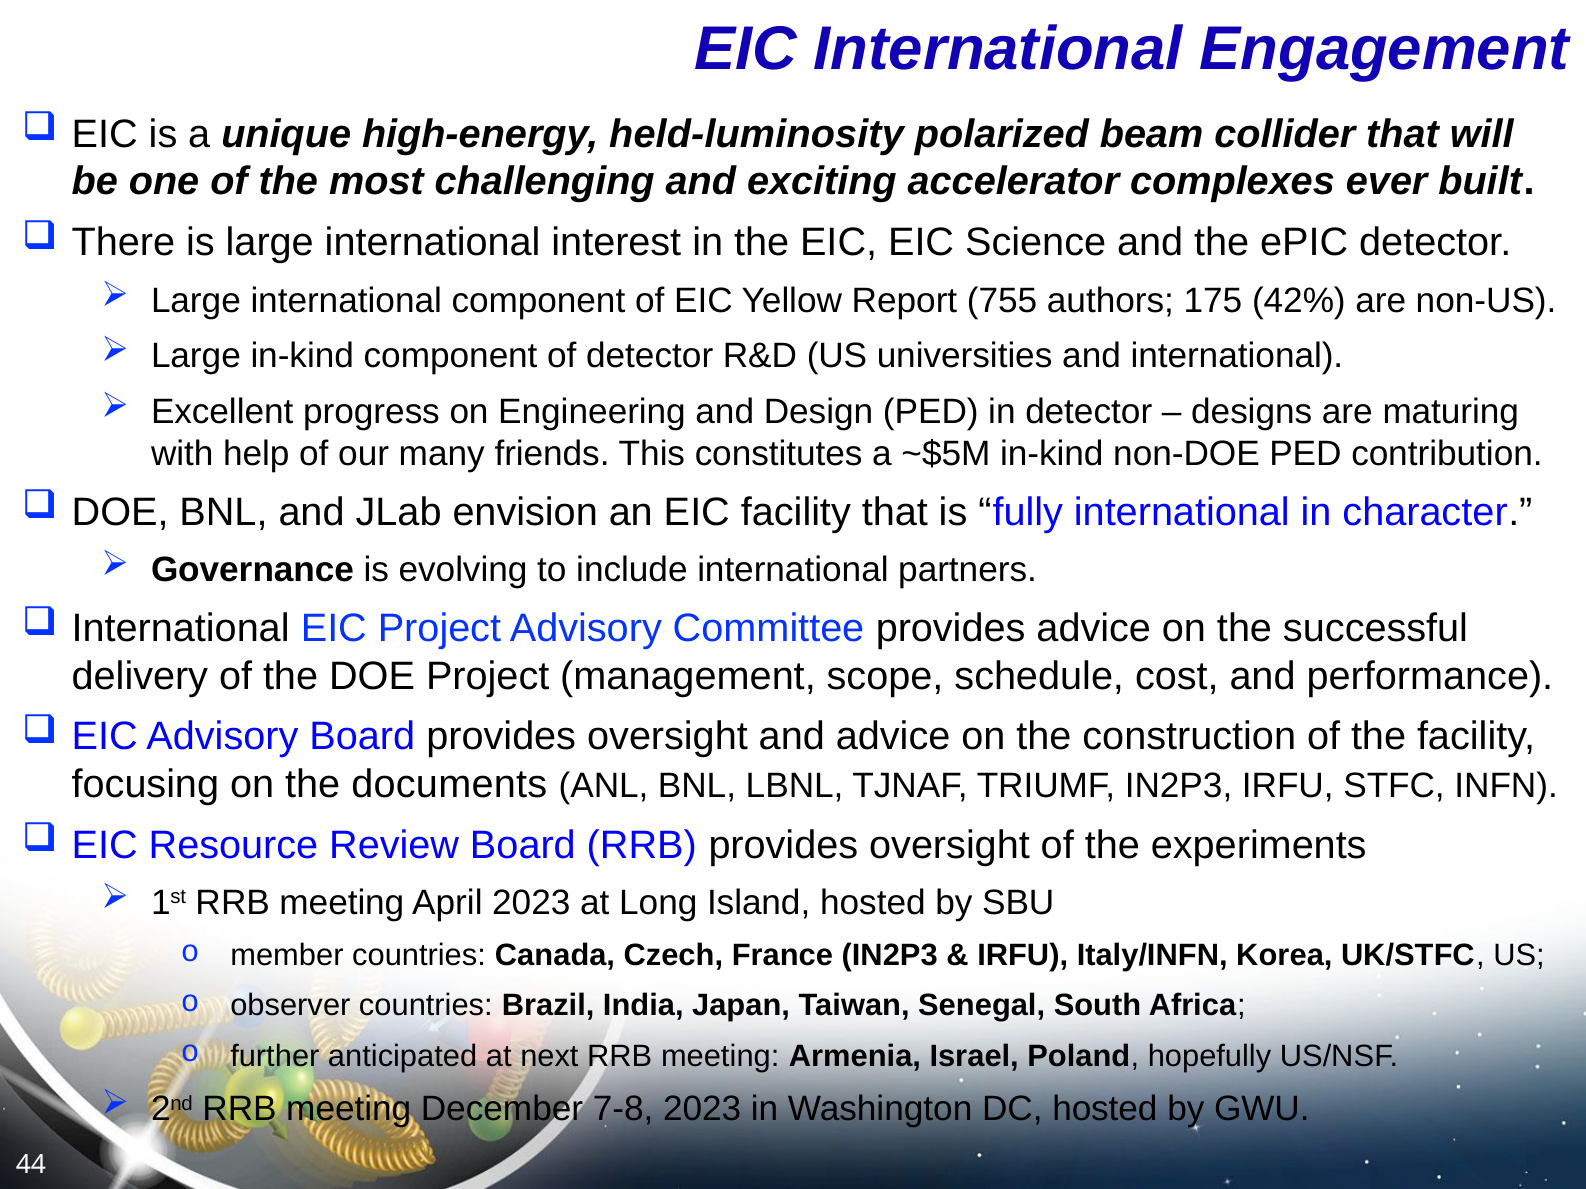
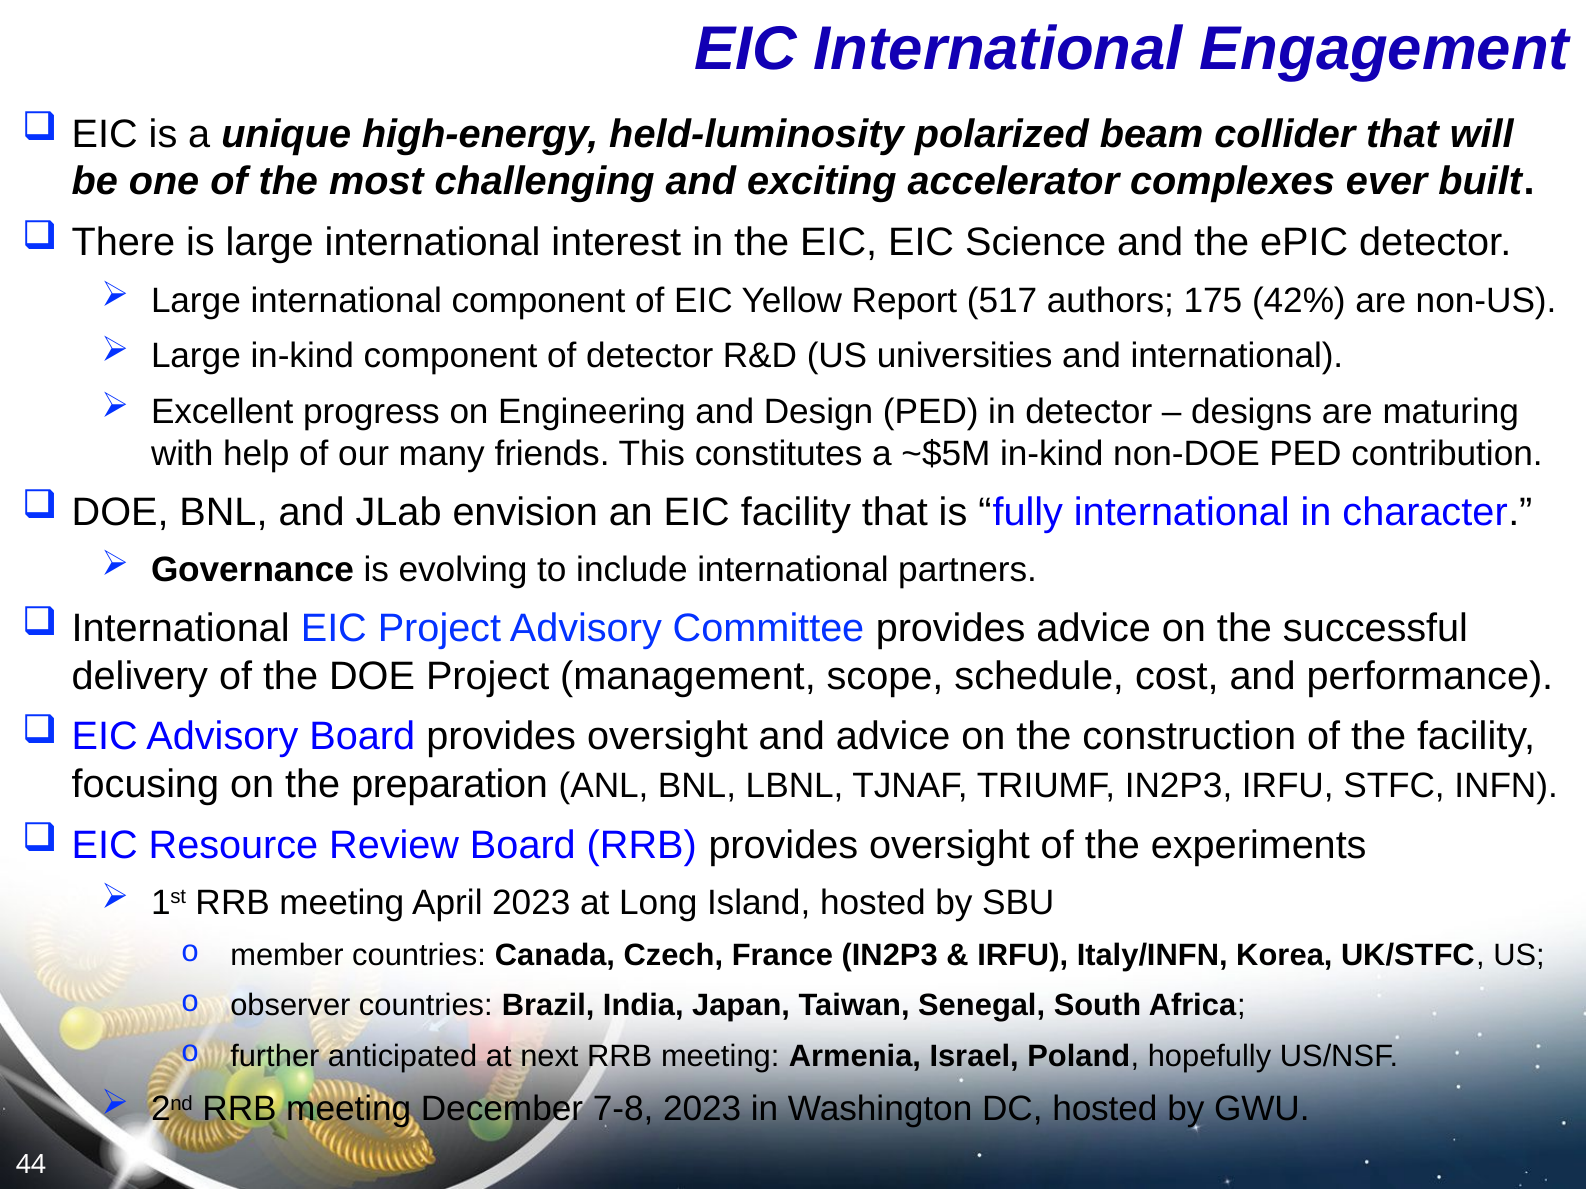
755: 755 -> 517 (1002, 301)
documents: documents -> preparation (450, 785)
